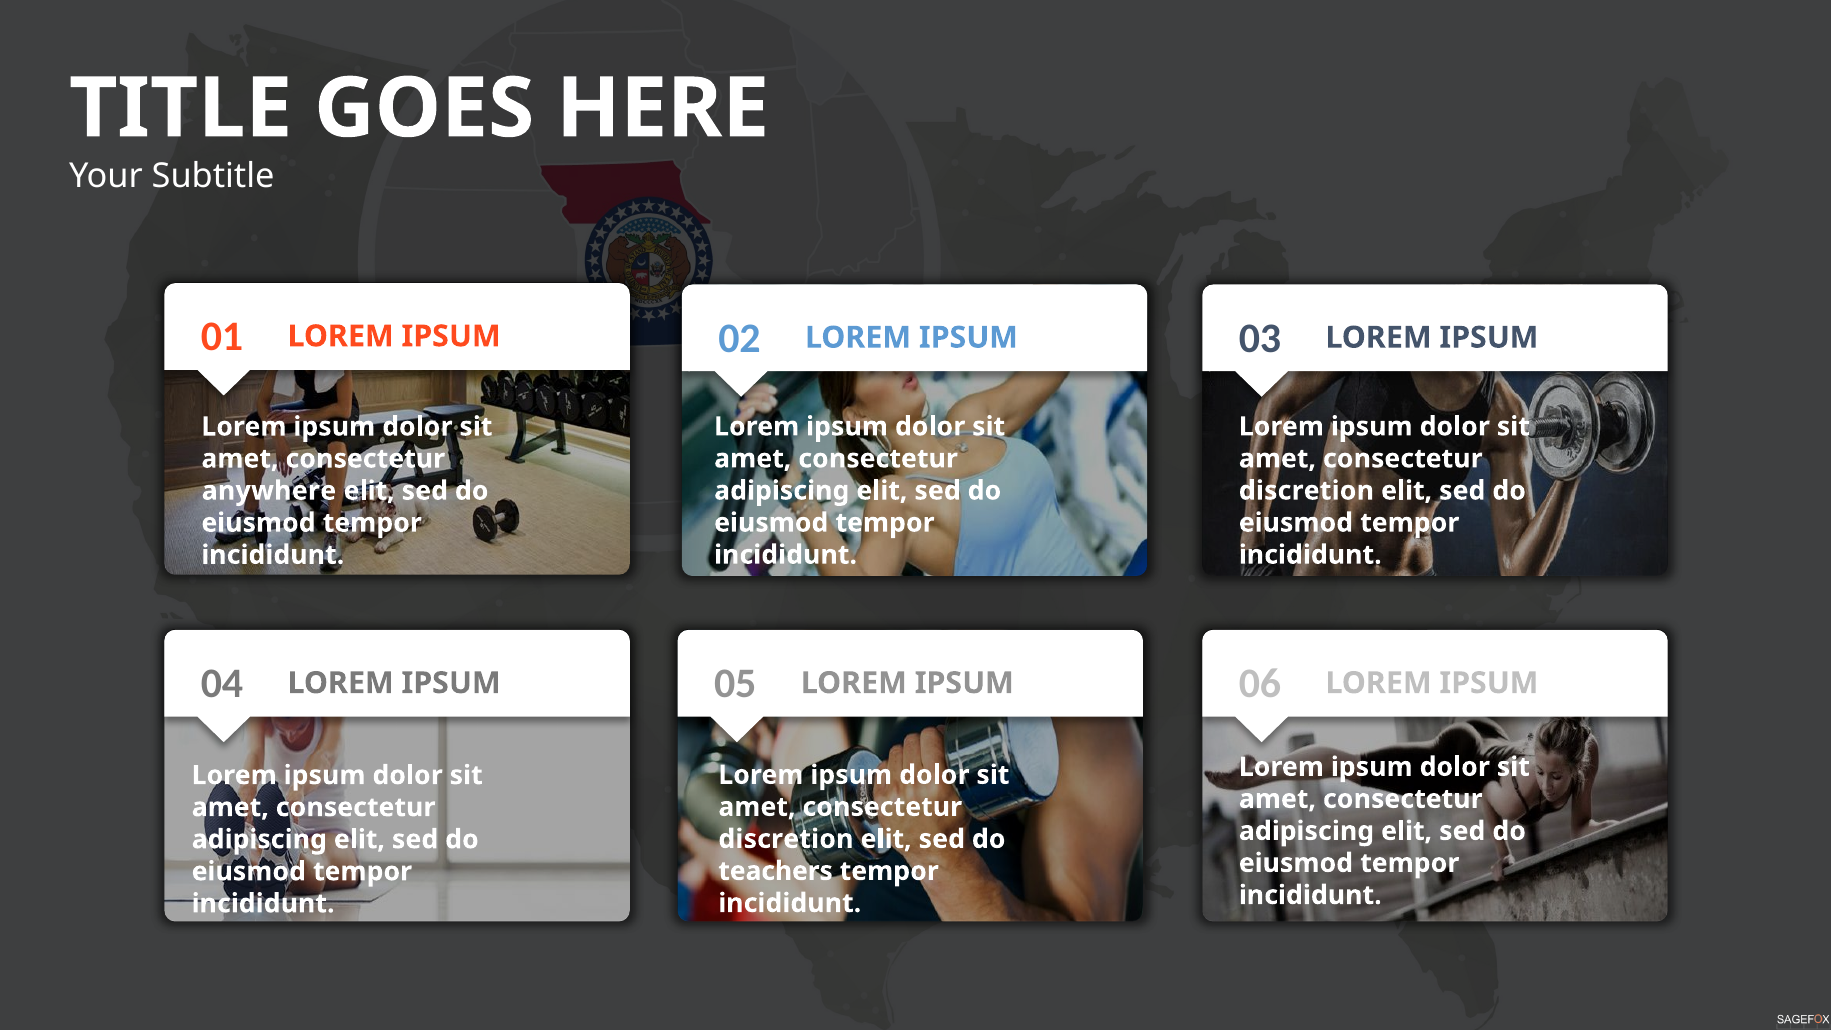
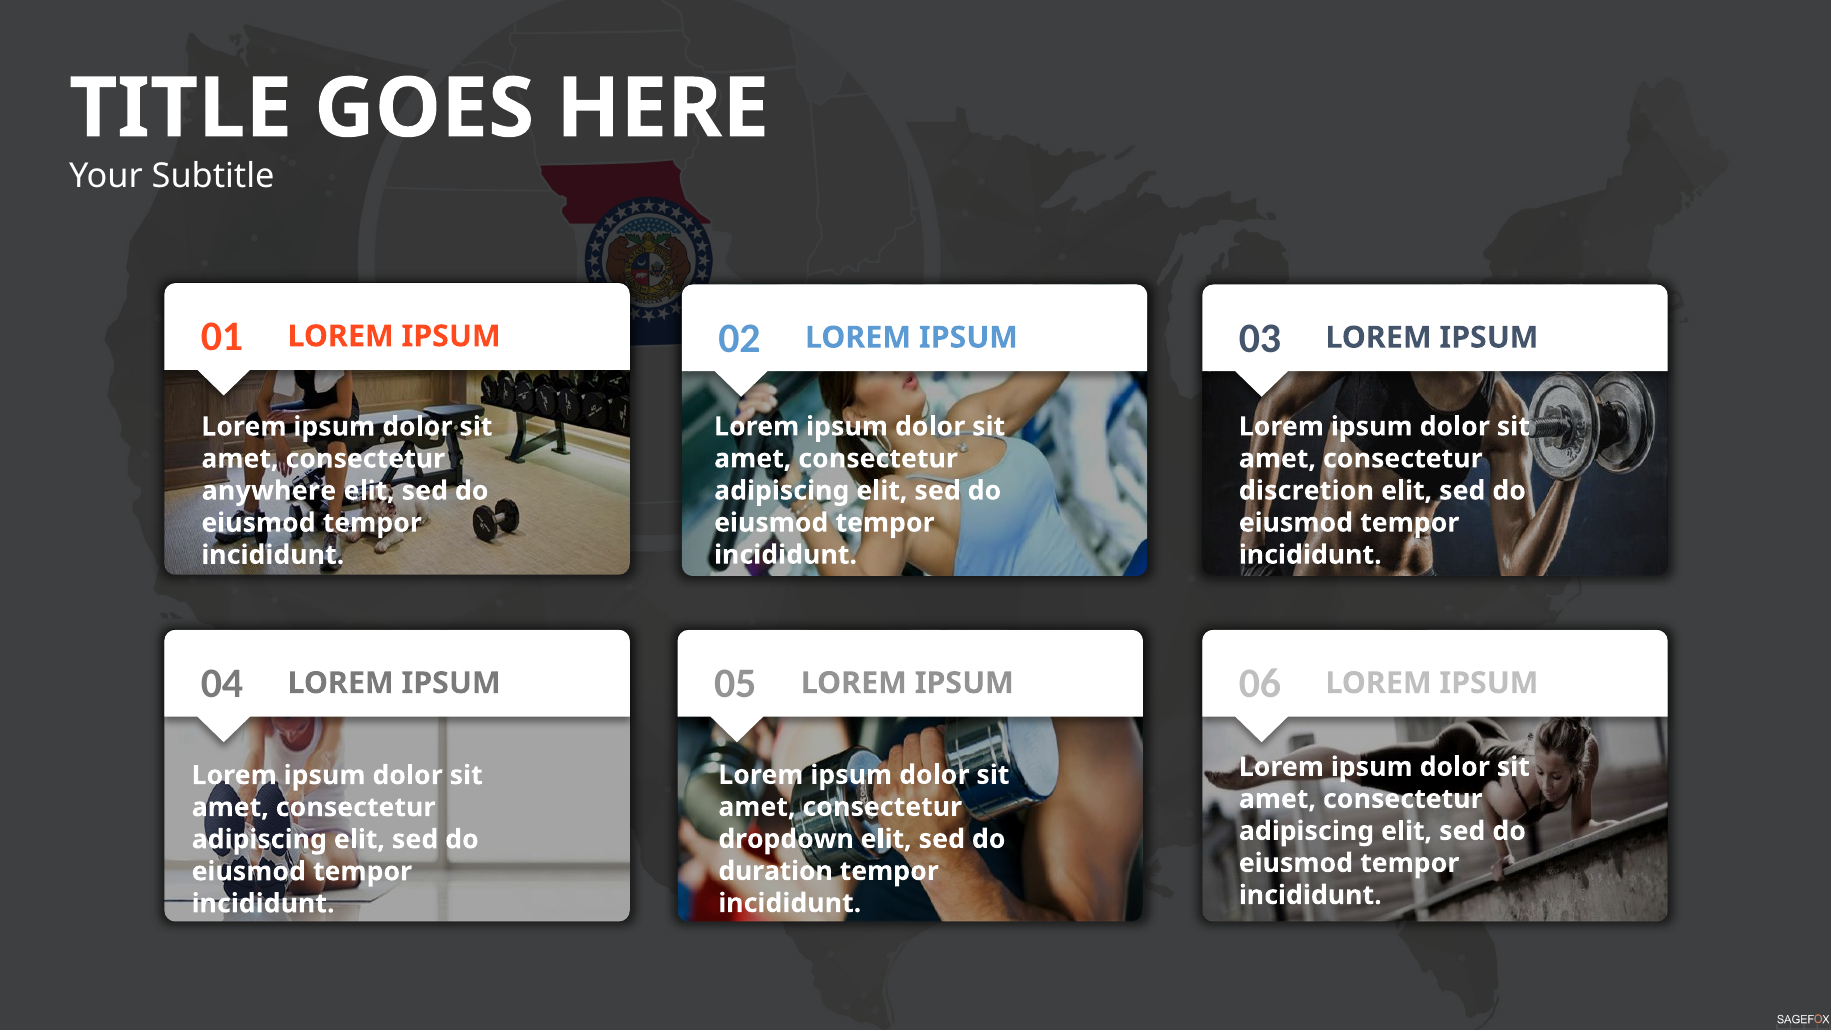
discretion: discretion -> dropdown (786, 839)
teachers: teachers -> duration (776, 871)
